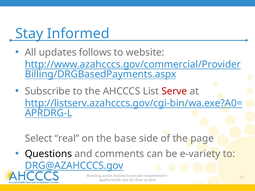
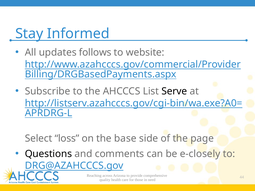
Serve colour: red -> black (174, 91)
real: real -> loss (67, 139)
e-variety: e-variety -> e-closely (200, 154)
